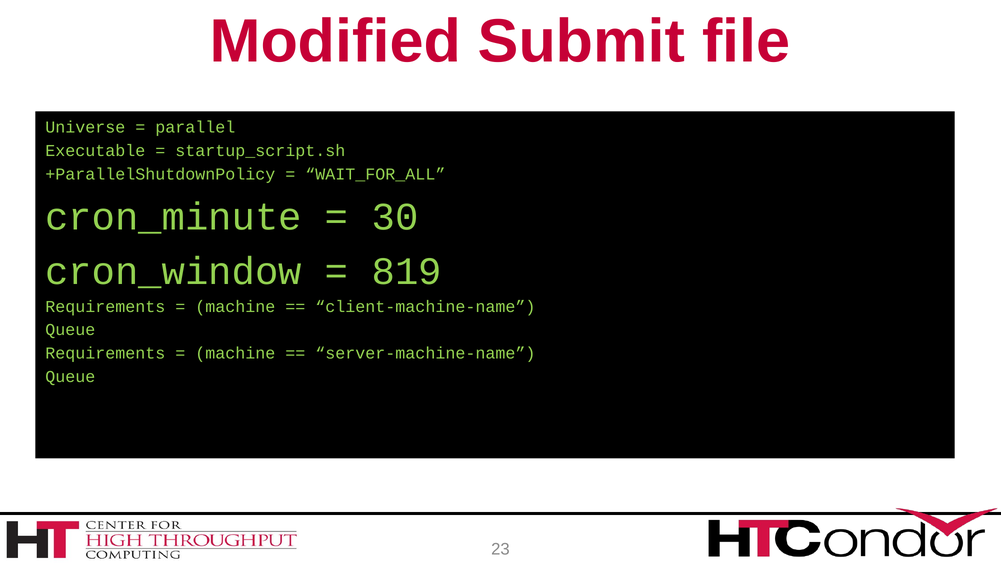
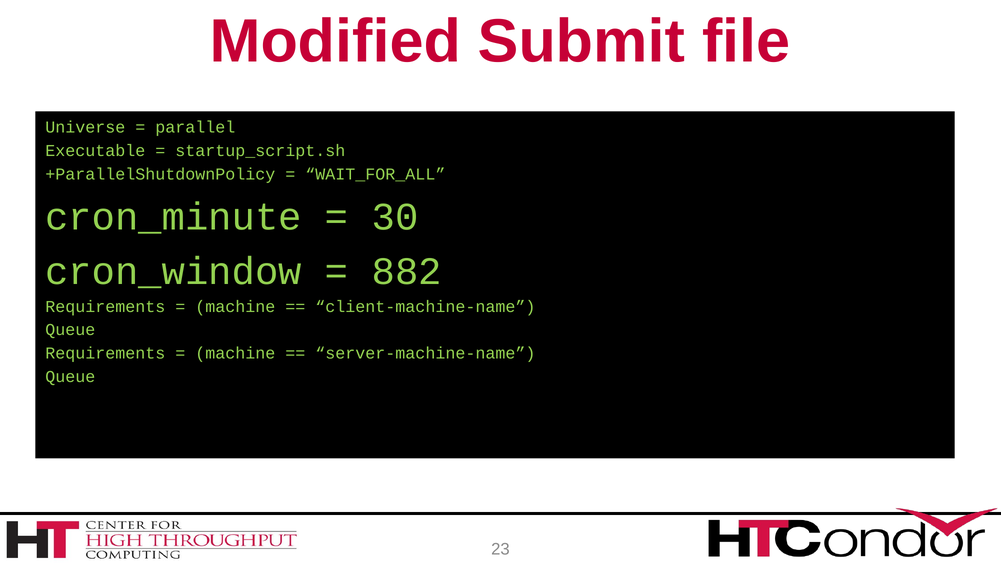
819: 819 -> 882 (407, 271)
